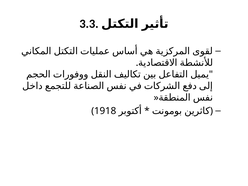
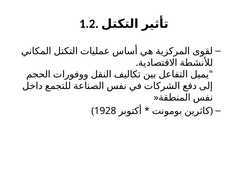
3.3: 3.3 -> 1.2 (89, 24)
1918: 1918 -> 1928 (105, 111)
